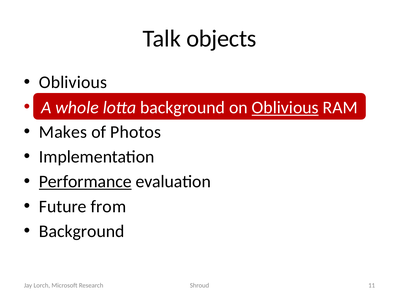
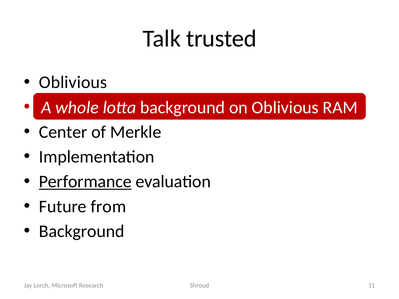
objects: objects -> trusted (221, 39)
Oblivious underline: present -> none (285, 108)
Makes: Makes -> Center (63, 132)
Photos: Photos -> Merkle (136, 132)
